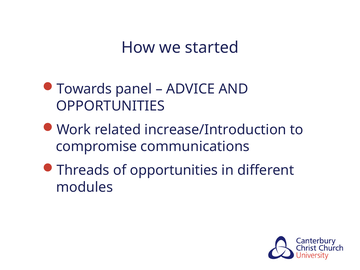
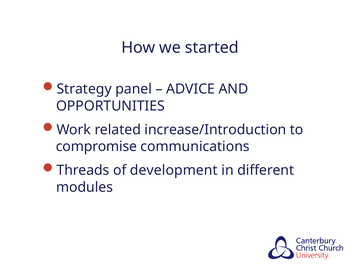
Towards: Towards -> Strategy (84, 89)
of opportunities: opportunities -> development (174, 170)
